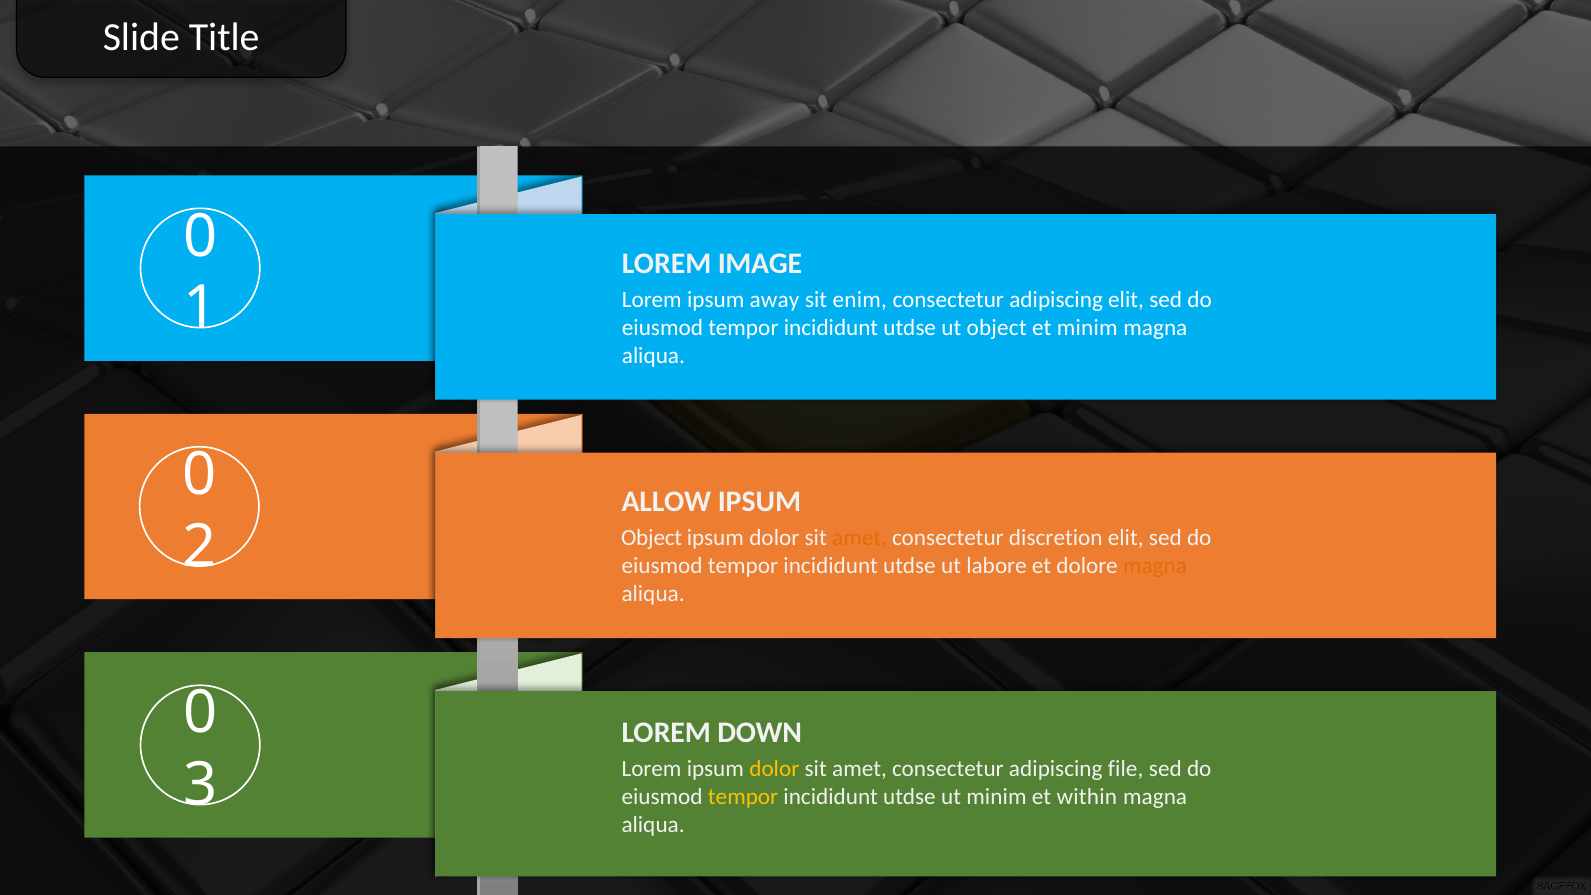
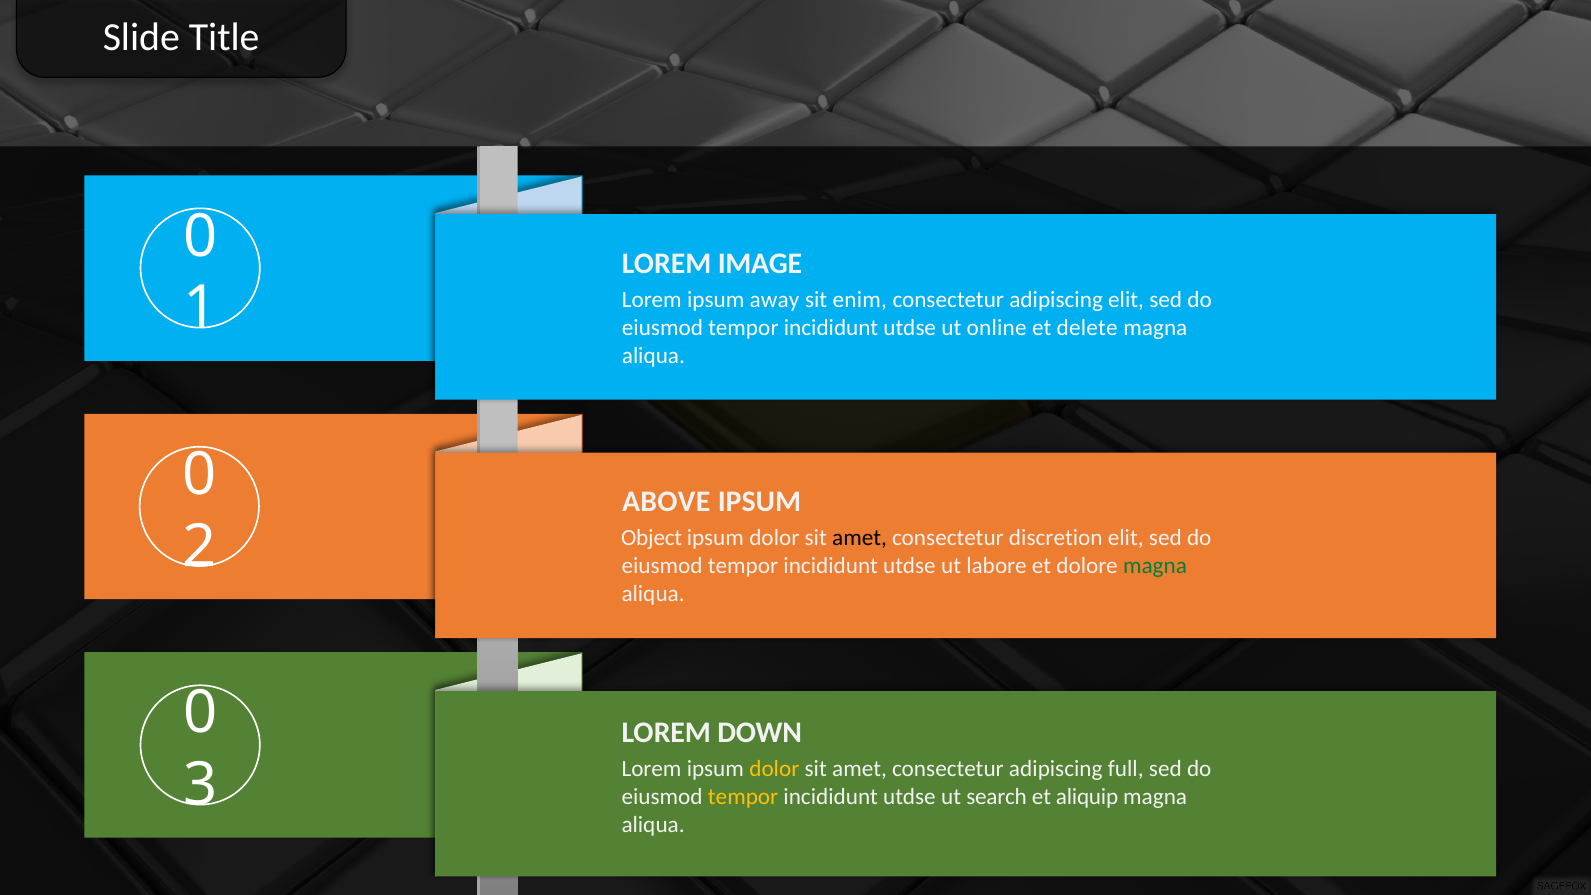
ut object: object -> online (997, 327)
et minim: minim -> delete (1087, 327)
ALLOW: ALLOW -> ABOVE (666, 502)
amet colour: orange -> black (859, 538)
magna colour: orange -> green (1155, 566)
file: file -> full (1126, 769)
ut minim: minim -> search (997, 797)
within: within -> aliquip (1087, 797)
